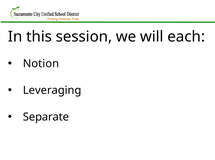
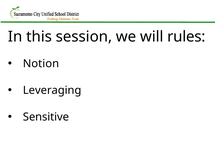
each: each -> rules (186, 37)
Separate: Separate -> Sensitive (46, 117)
